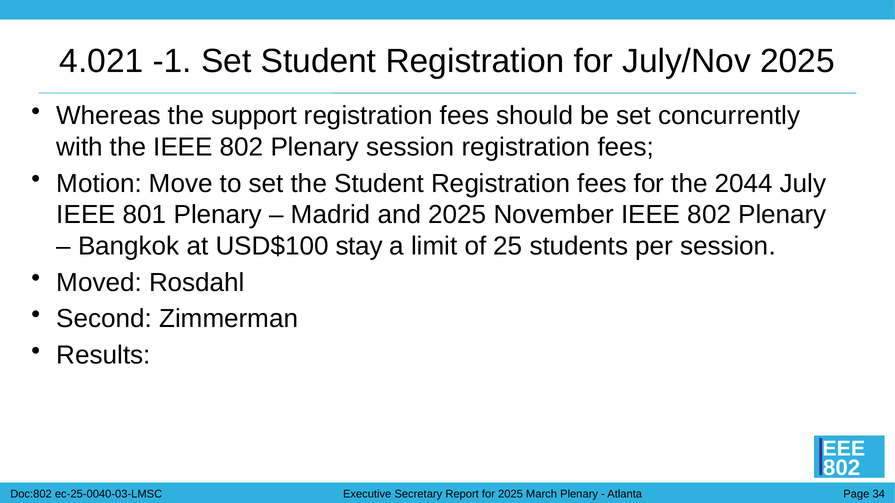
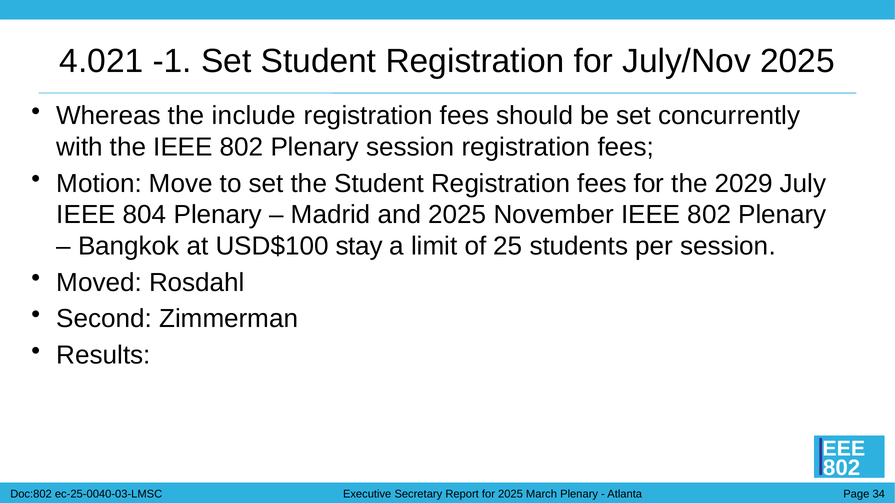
support: support -> include (254, 116)
2044: 2044 -> 2029 (744, 184)
801: 801 -> 804 (145, 215)
